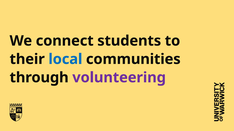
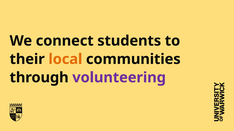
local colour: blue -> orange (65, 59)
